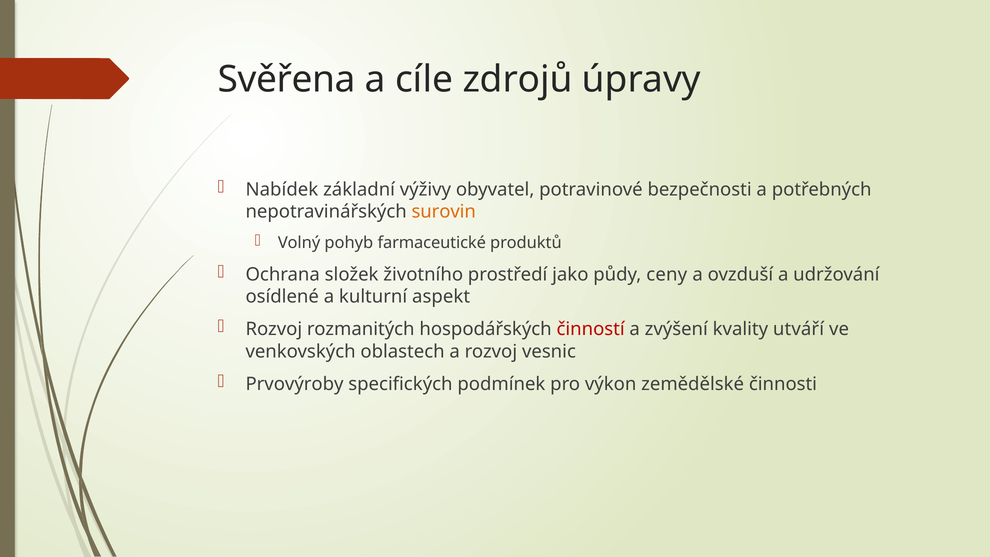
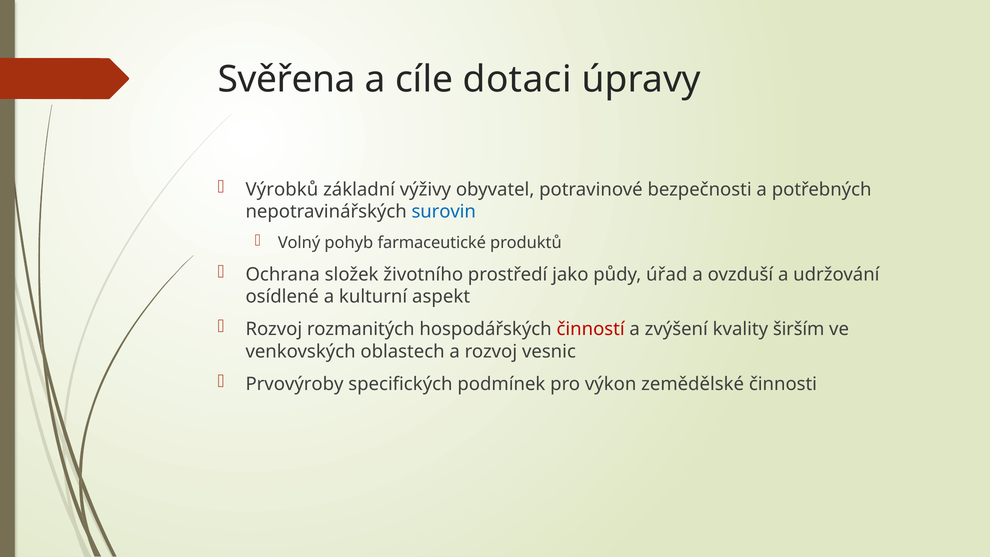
zdrojů: zdrojů -> dotaci (517, 79)
Nabídek: Nabídek -> Výrobků (282, 189)
surovin colour: orange -> blue (444, 212)
ceny: ceny -> úřad (667, 274)
utváří: utváří -> širším (799, 329)
